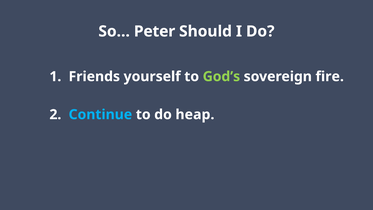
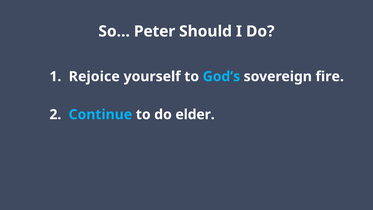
Friends: Friends -> Rejoice (94, 76)
God’s colour: light green -> light blue (221, 76)
heap: heap -> elder (195, 114)
